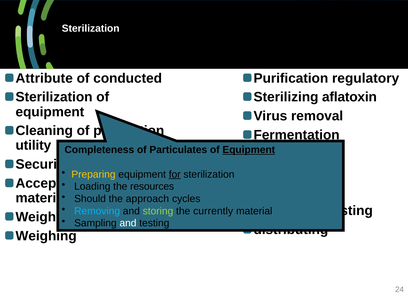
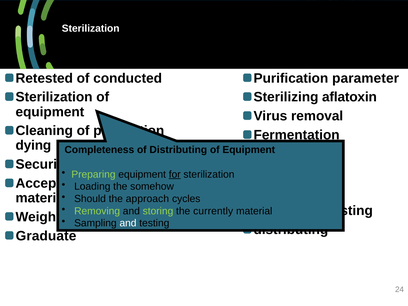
Attribute: Attribute -> Retested (44, 78)
regulatory: regulatory -> parameter (366, 78)
utility: utility -> dying (33, 145)
of Particulates: Particulates -> Distributing (178, 150)
Equipment underline: present -> none (249, 150)
Preparing colour: yellow -> light green (93, 174)
resources: resources -> somehow (152, 187)
Removing colour: light blue -> light green (97, 211)
Weighing: Weighing -> Graduate (46, 236)
